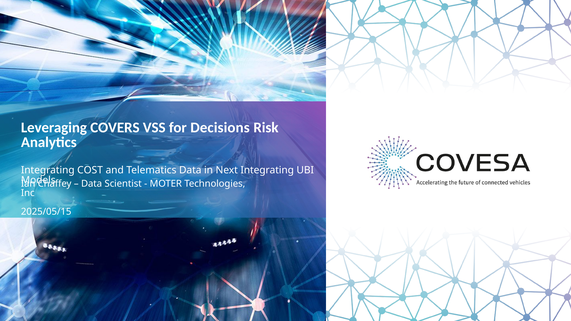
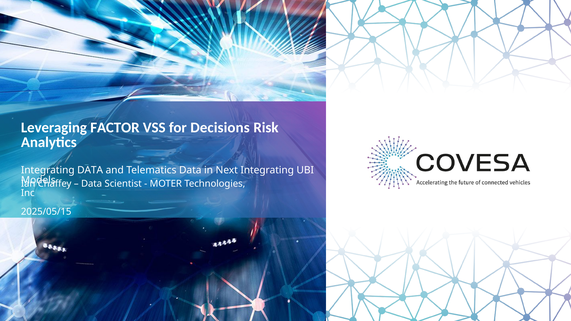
COVERS: COVERS -> FACTOR (115, 128)
Integrating COST: COST -> DATA (90, 170)
